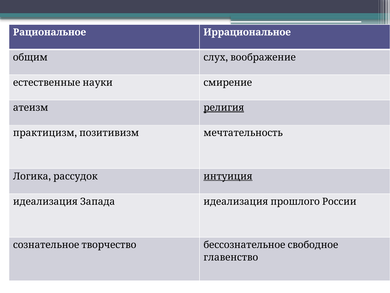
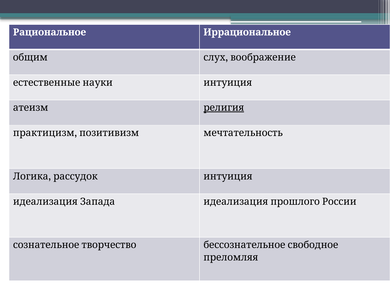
смирение: смирение -> интуиция (228, 82)
интуиция underline: present -> none (228, 176)
главенство: главенство -> преломляя (231, 257)
